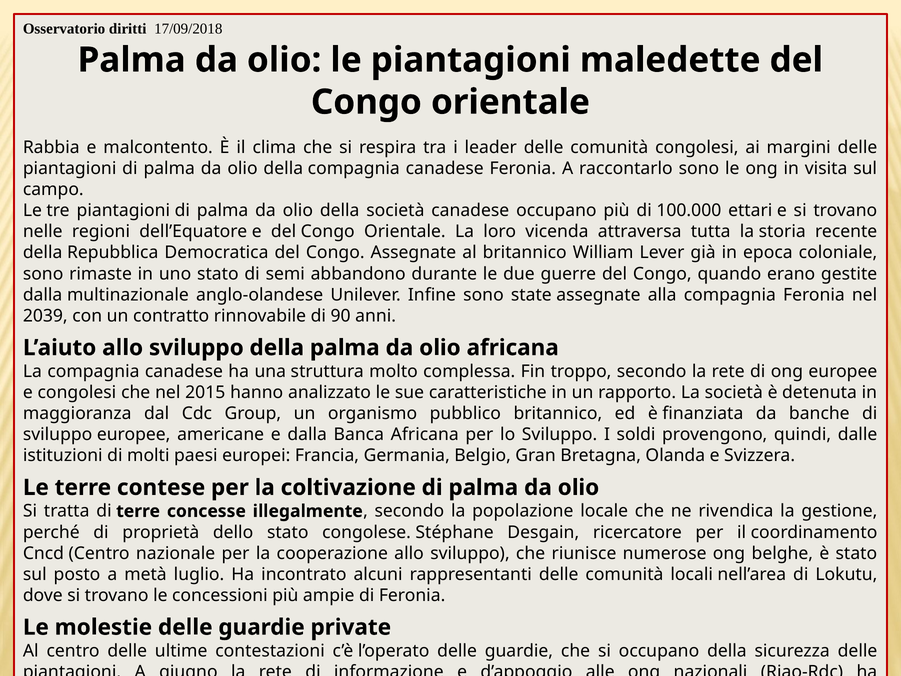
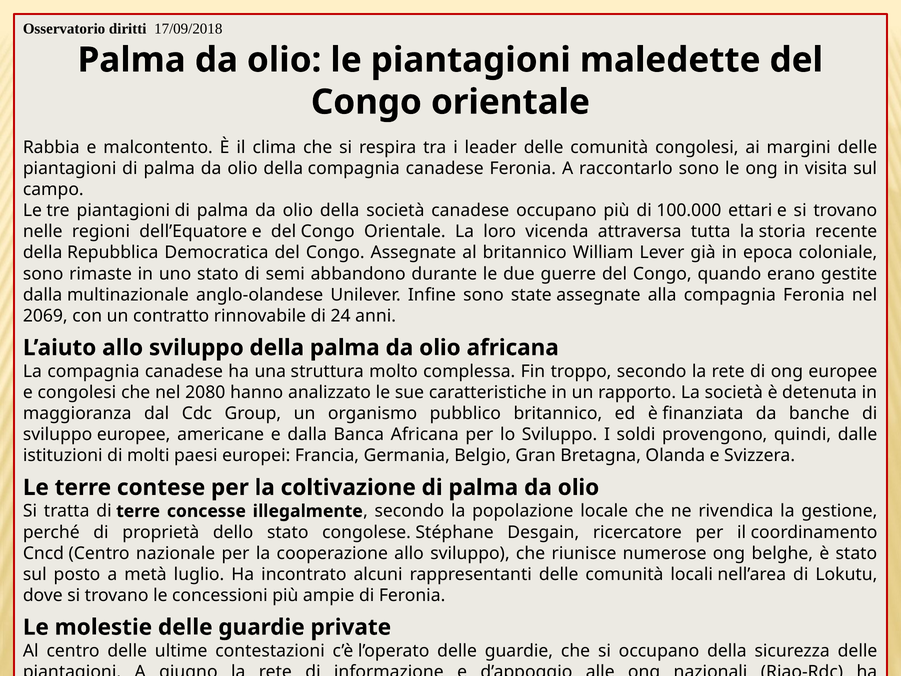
2039: 2039 -> 2069 (45, 316)
90: 90 -> 24 (341, 316)
2015: 2015 -> 2080 (205, 392)
